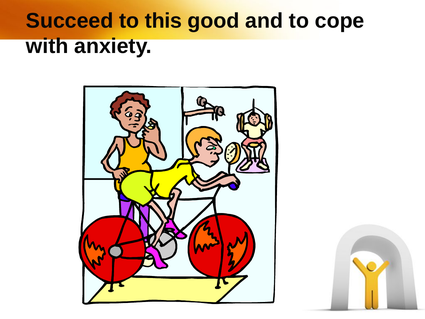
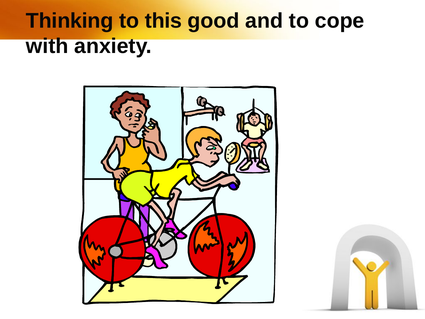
Succeed: Succeed -> Thinking (70, 21)
